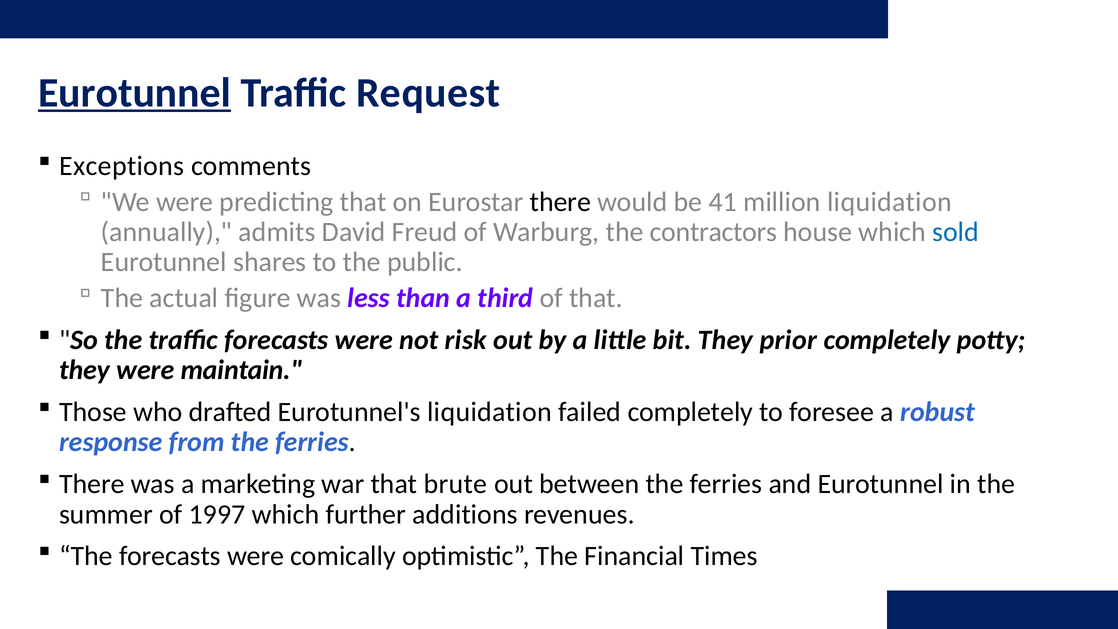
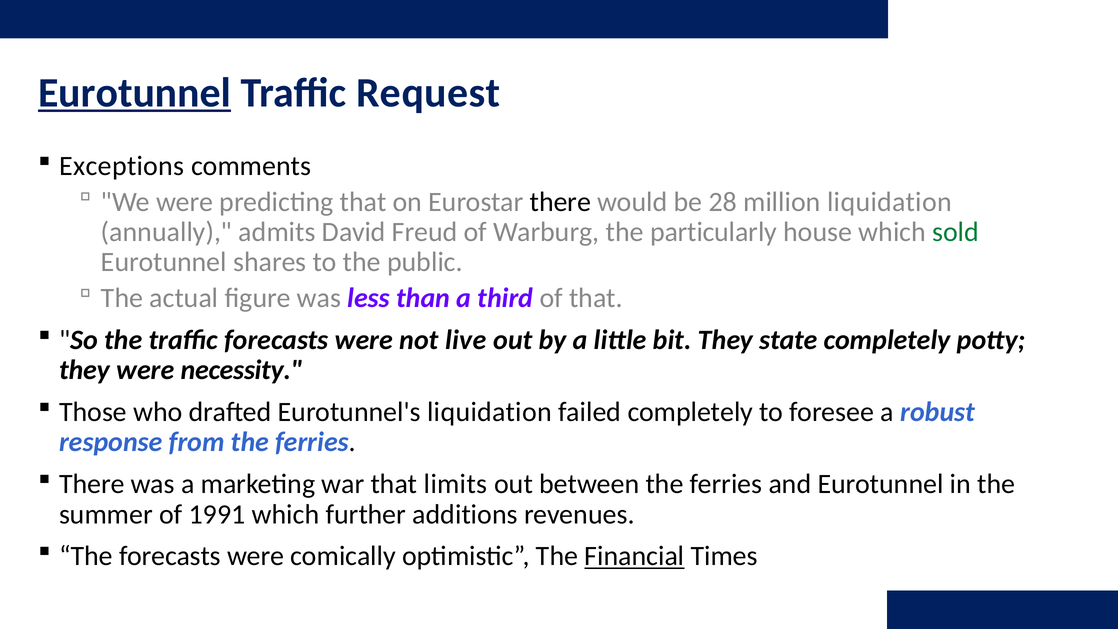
41: 41 -> 28 (723, 202)
contractors: contractors -> particularly (713, 232)
sold colour: blue -> green (956, 232)
risk: risk -> live (466, 340)
prior: prior -> state (789, 340)
maintain: maintain -> necessity (242, 370)
brute: brute -> limits (455, 484)
1997: 1997 -> 1991 (217, 514)
Financial underline: none -> present (634, 556)
